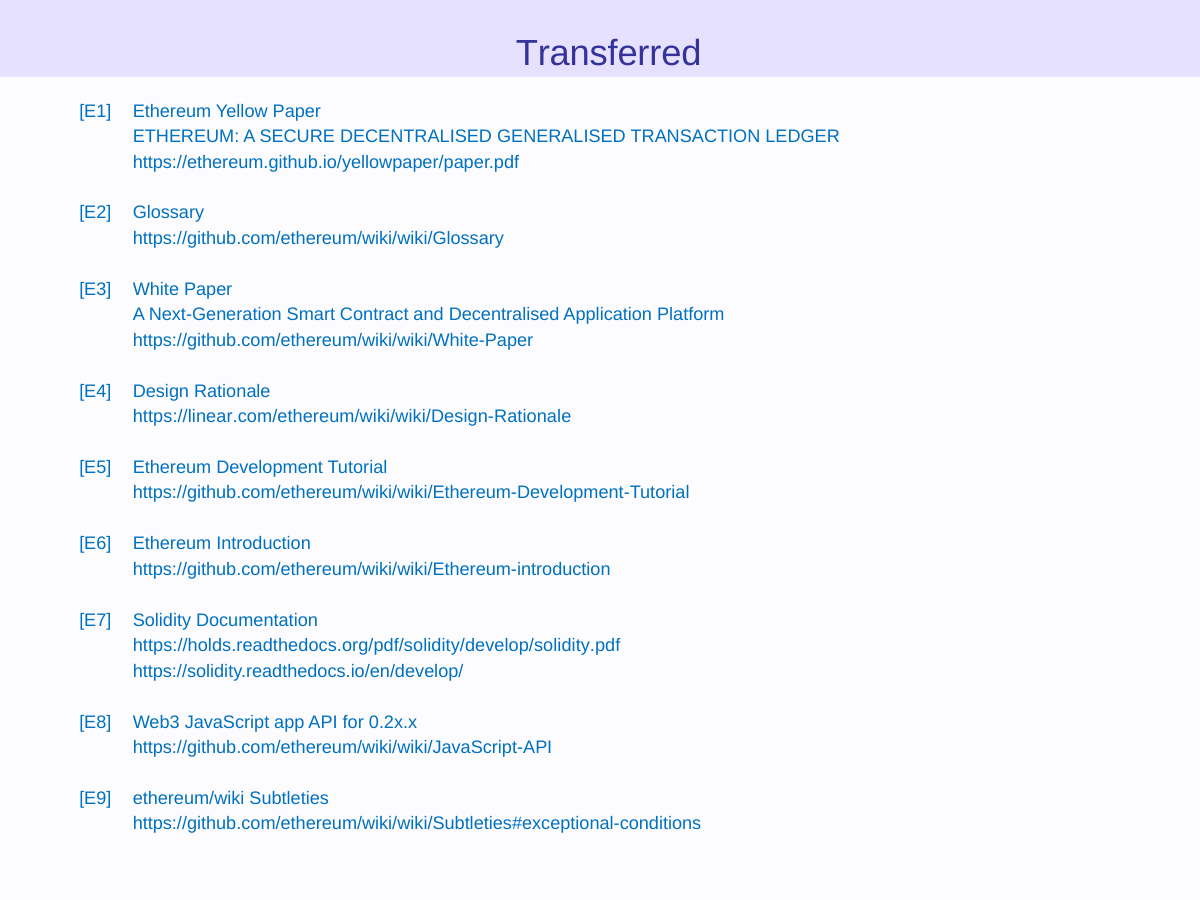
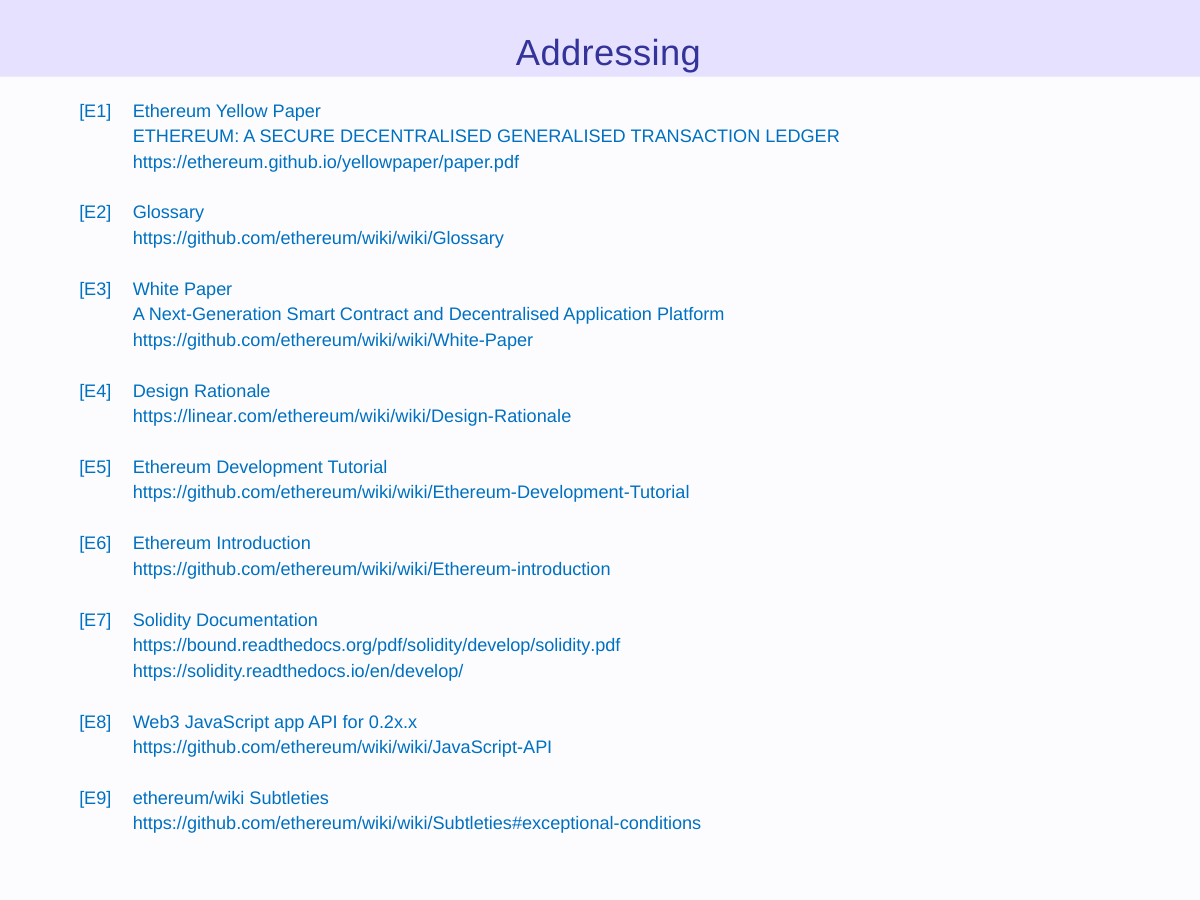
Transferred: Transferred -> Addressing (608, 54)
https://holds.readthedocs.org/pdf/solidity/develop/solidity.pdf: https://holds.readthedocs.org/pdf/solidity/develop/solidity.pdf -> https://bound.readthedocs.org/pdf/solidity/develop/solidity.pdf (377, 646)
